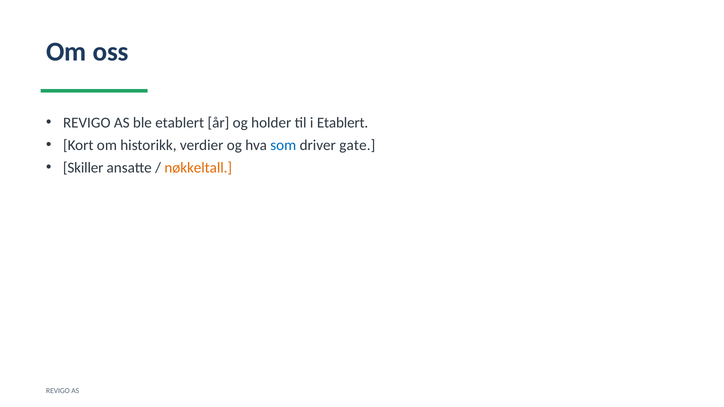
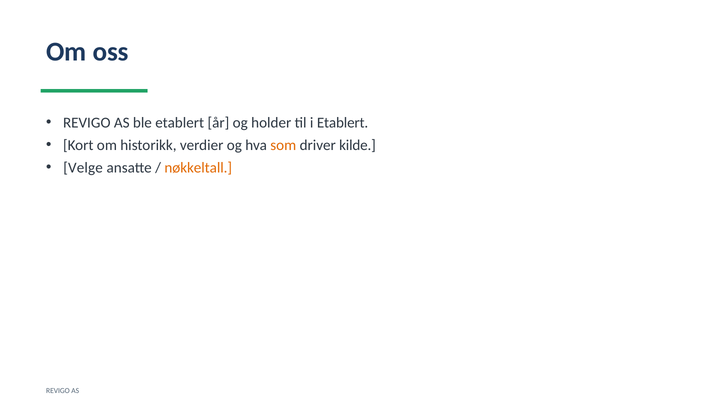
som colour: blue -> orange (283, 145)
gate: gate -> kilde (357, 145)
Skiller: Skiller -> Velge (83, 168)
